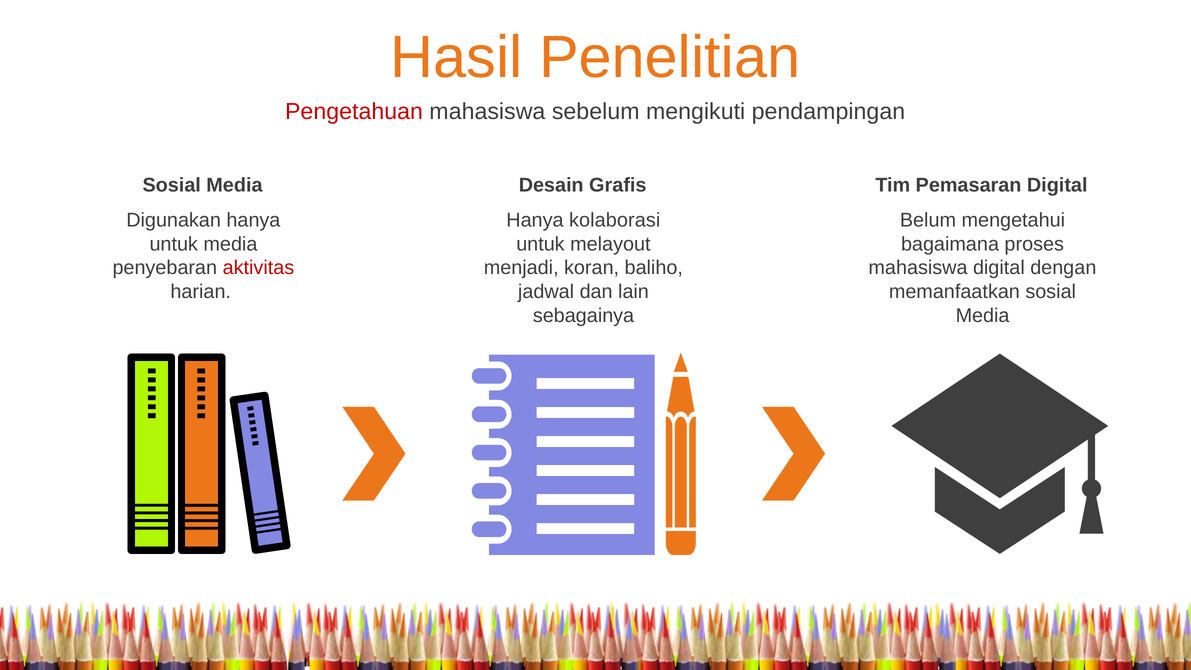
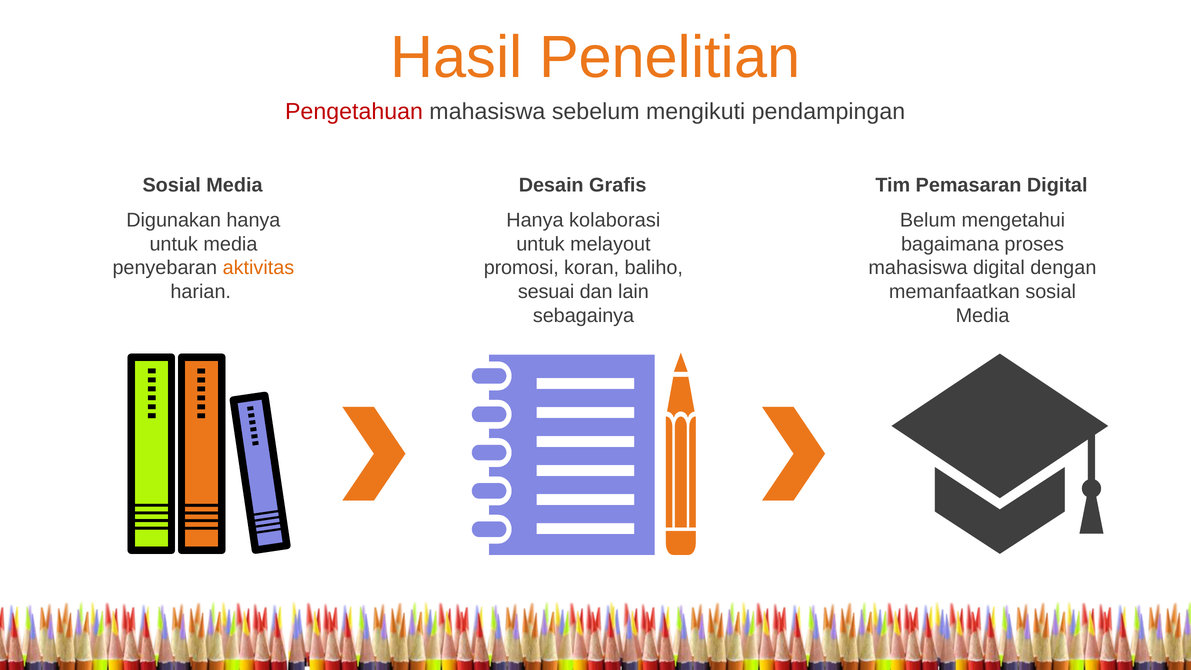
aktivitas colour: red -> orange (258, 268)
menjadi: menjadi -> promosi (521, 268)
jadwal: jadwal -> sesuai (546, 292)
